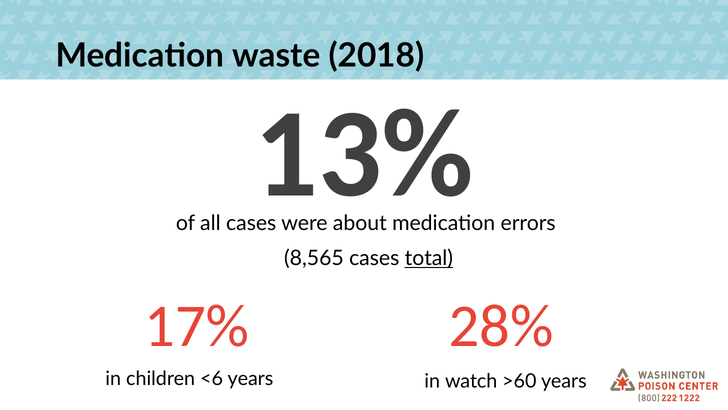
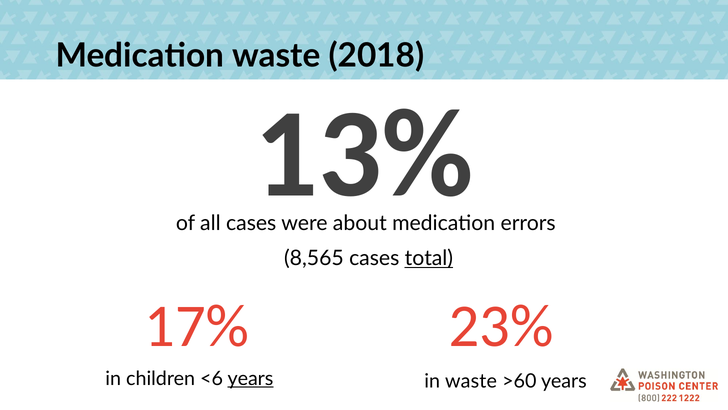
28%: 28% -> 23% (501, 326)
years underline: none -> present (250, 378)
in watch: watch -> waste (471, 381)
